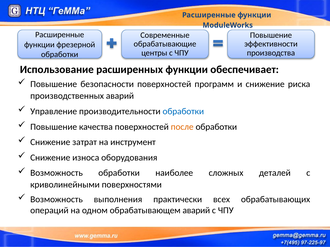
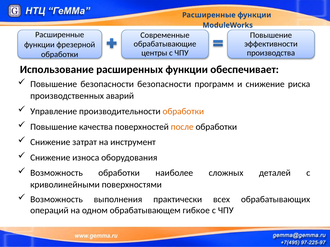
безопасности поверхностей: поверхностей -> безопасности (164, 84)
обработки colour: blue -> orange (183, 112)
обрабатывающем аварий: аварий -> гибкое (196, 211)
